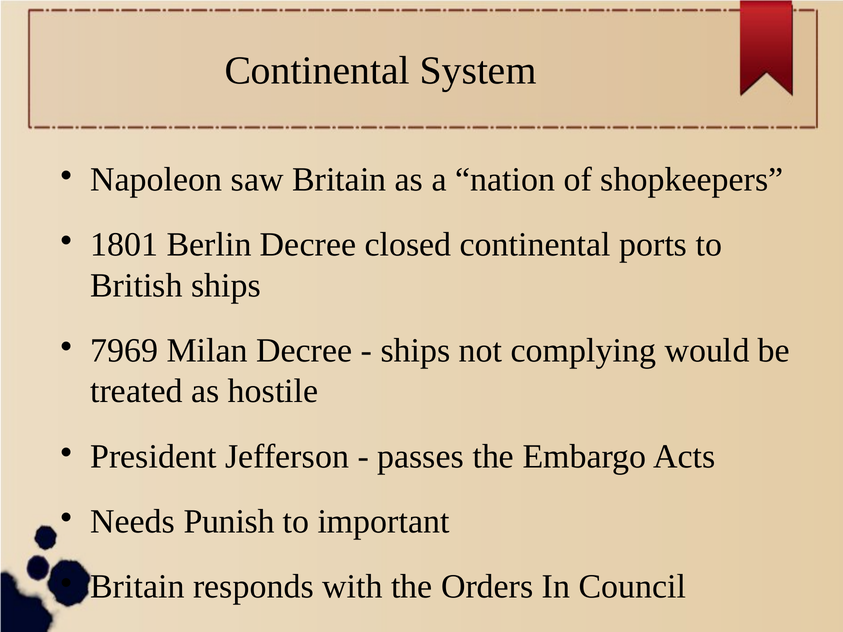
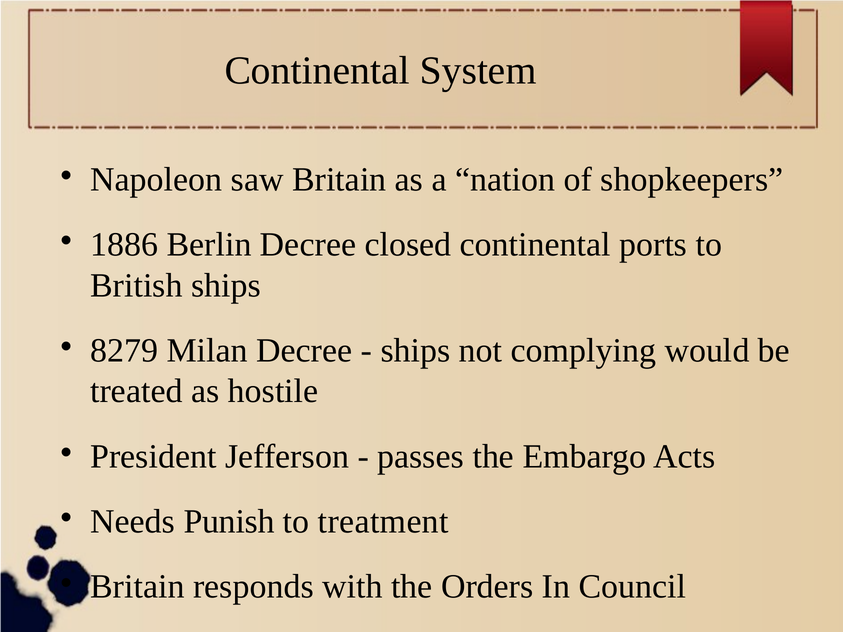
1801: 1801 -> 1886 (124, 245)
7969: 7969 -> 8279 (124, 351)
important: important -> treatment (383, 522)
